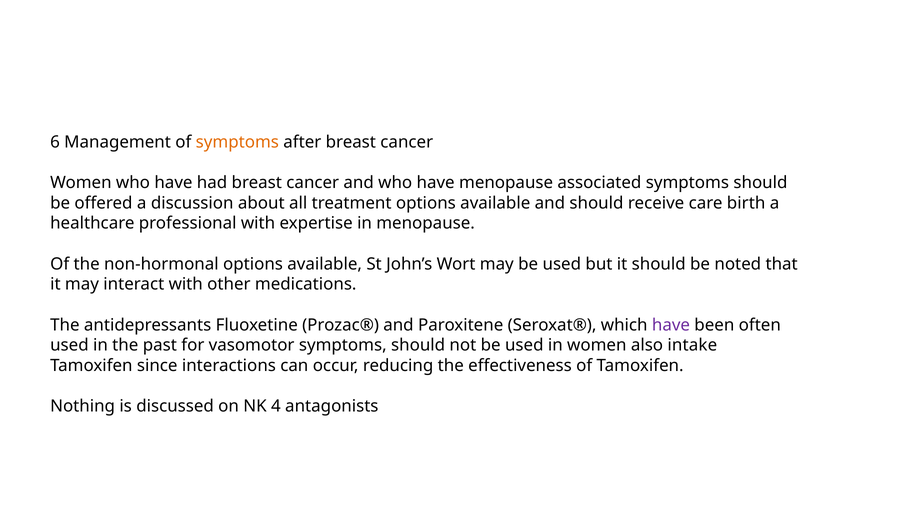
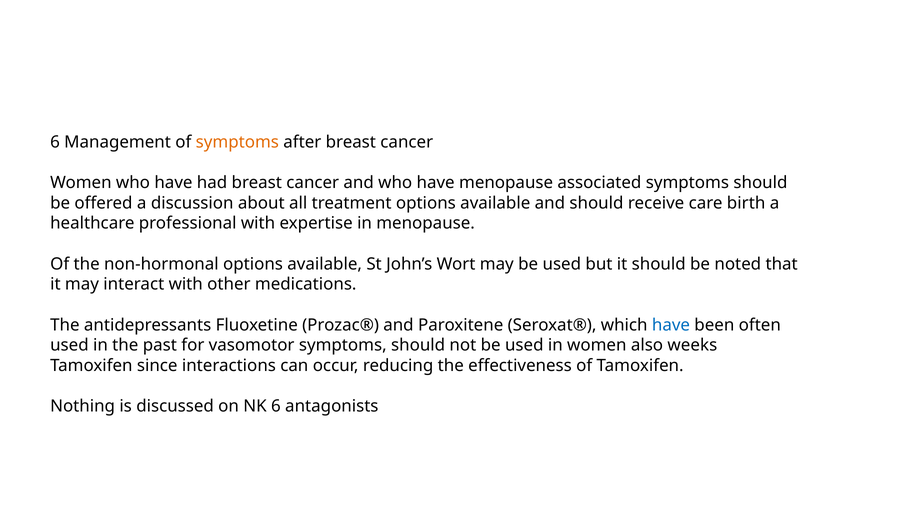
have colour: purple -> blue (671, 325)
intake: intake -> weeks (692, 345)
NK 4: 4 -> 6 (276, 406)
